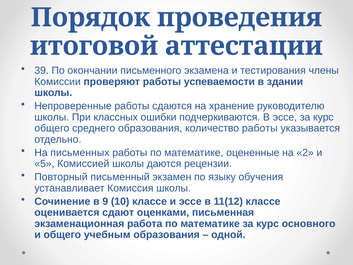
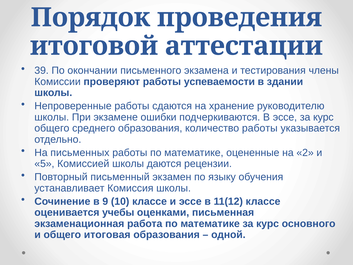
классных: классных -> экзамене (116, 117)
сдают: сдают -> учебы (118, 212)
учебным: учебным -> итоговая (107, 235)
